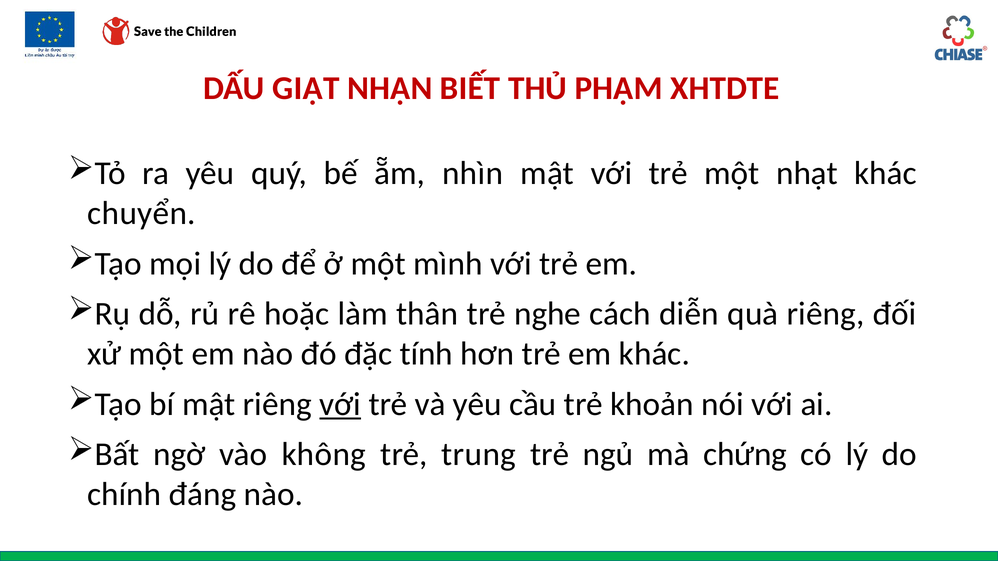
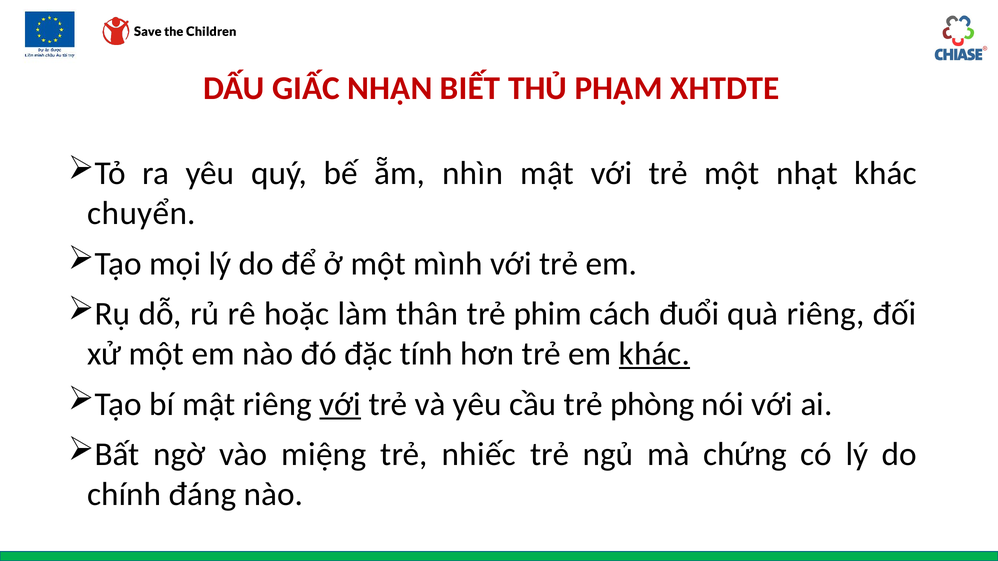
GIẬT: GIẬT -> GIẤC (306, 88)
nghe: nghe -> phim (548, 314)
diễn: diễn -> đuổi (689, 314)
khác underline: none -> present (654, 354)
khoản: khoản -> phòng (652, 404)
không: không -> miệng (324, 455)
trung: trung -> nhiếc (479, 455)
